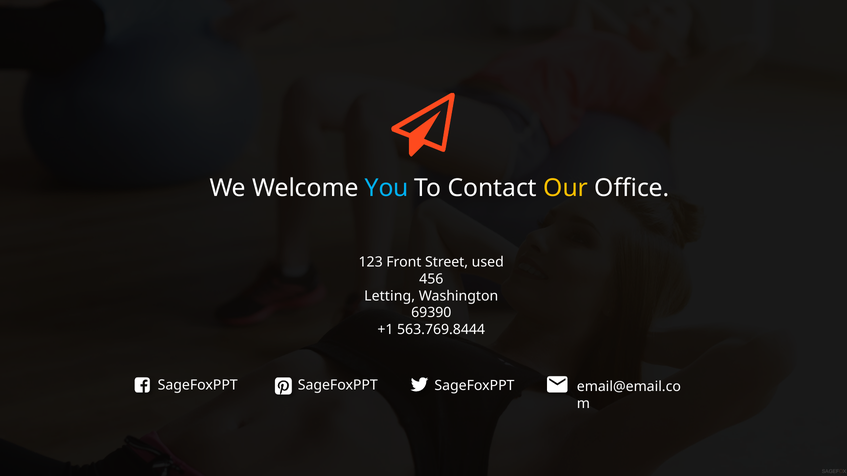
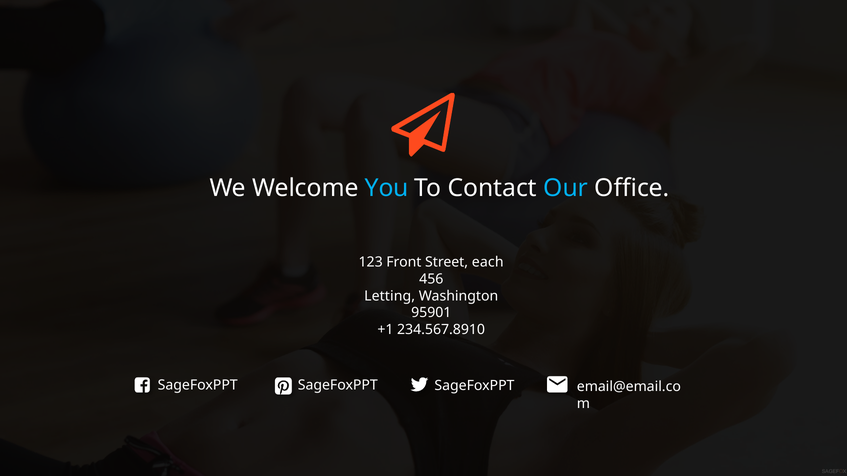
Our colour: yellow -> light blue (566, 188)
used: used -> each (488, 262)
69390: 69390 -> 95901 (431, 313)
563.769.8444: 563.769.8444 -> 234.567.8910 (441, 330)
